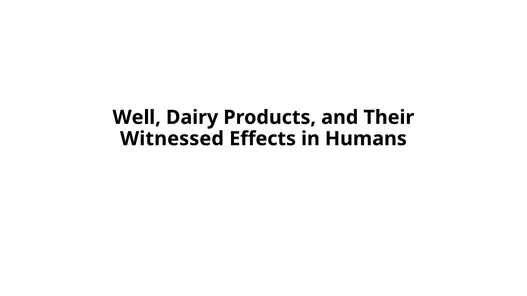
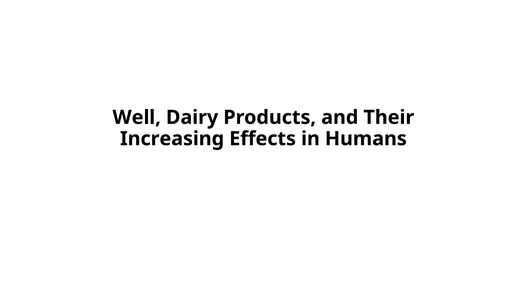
Witnessed: Witnessed -> Increasing (172, 139)
